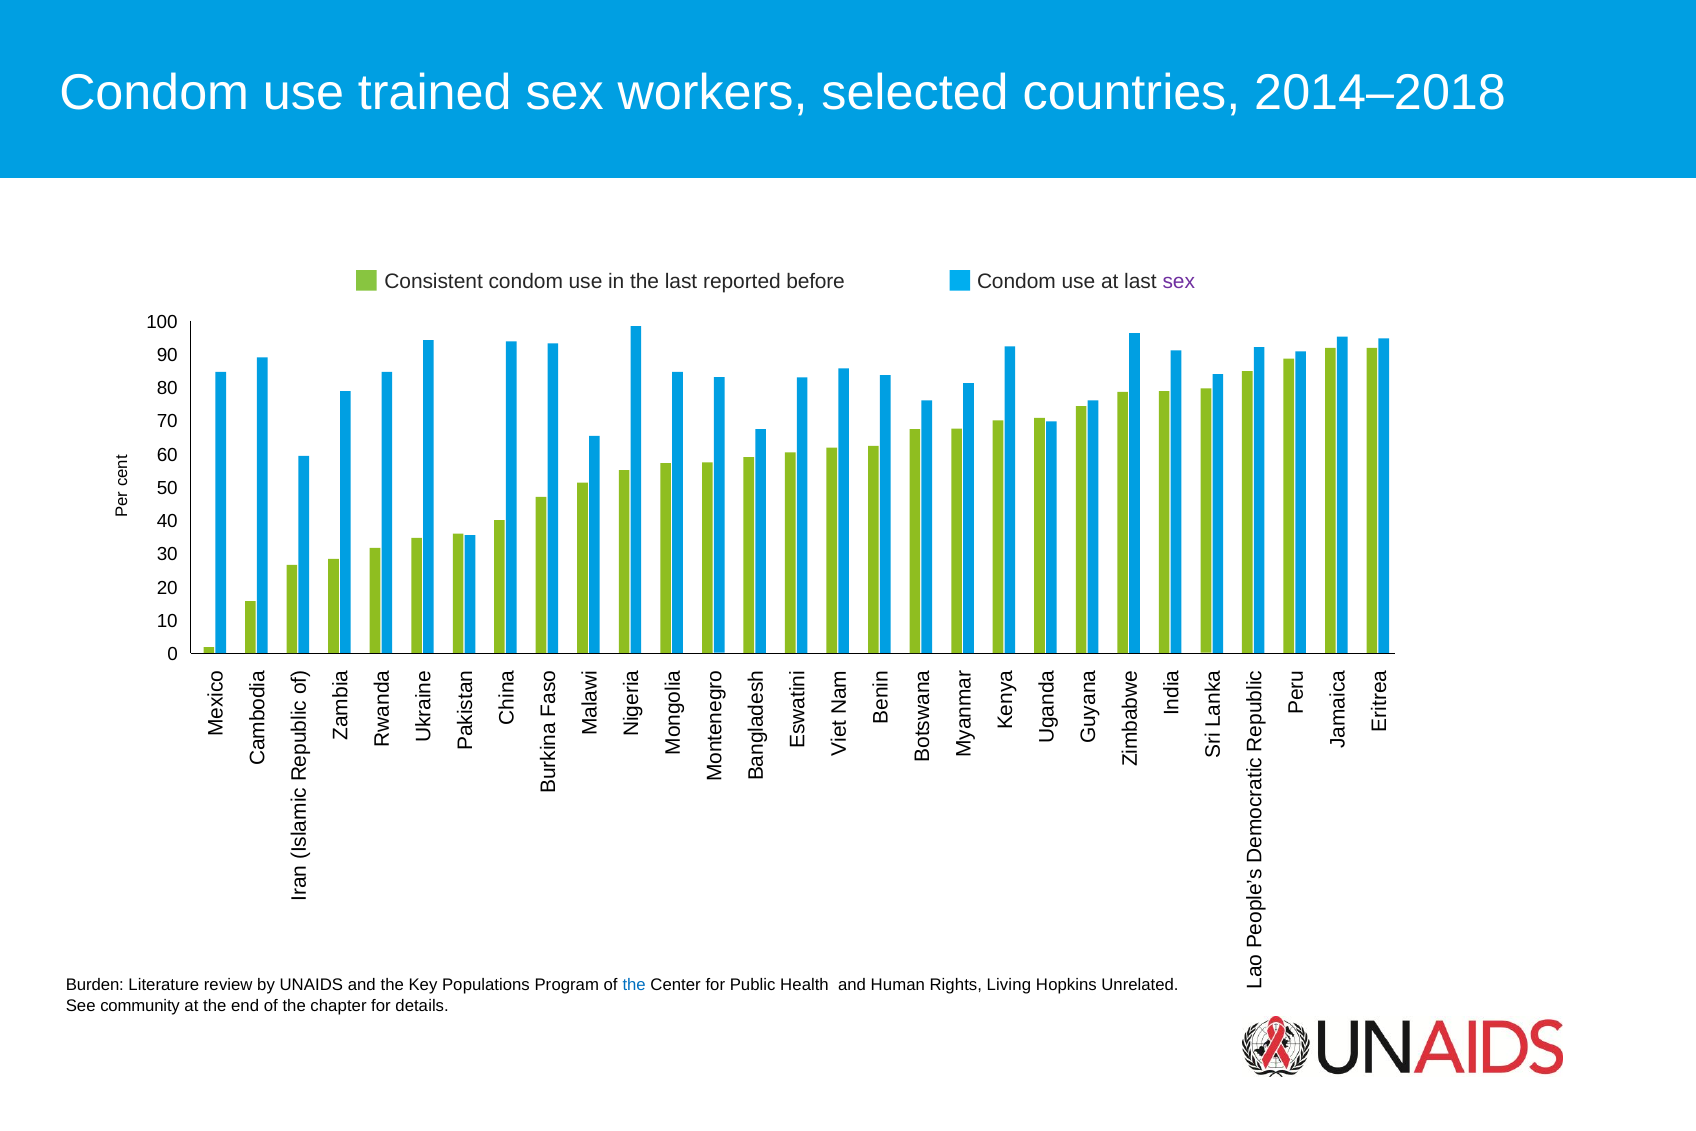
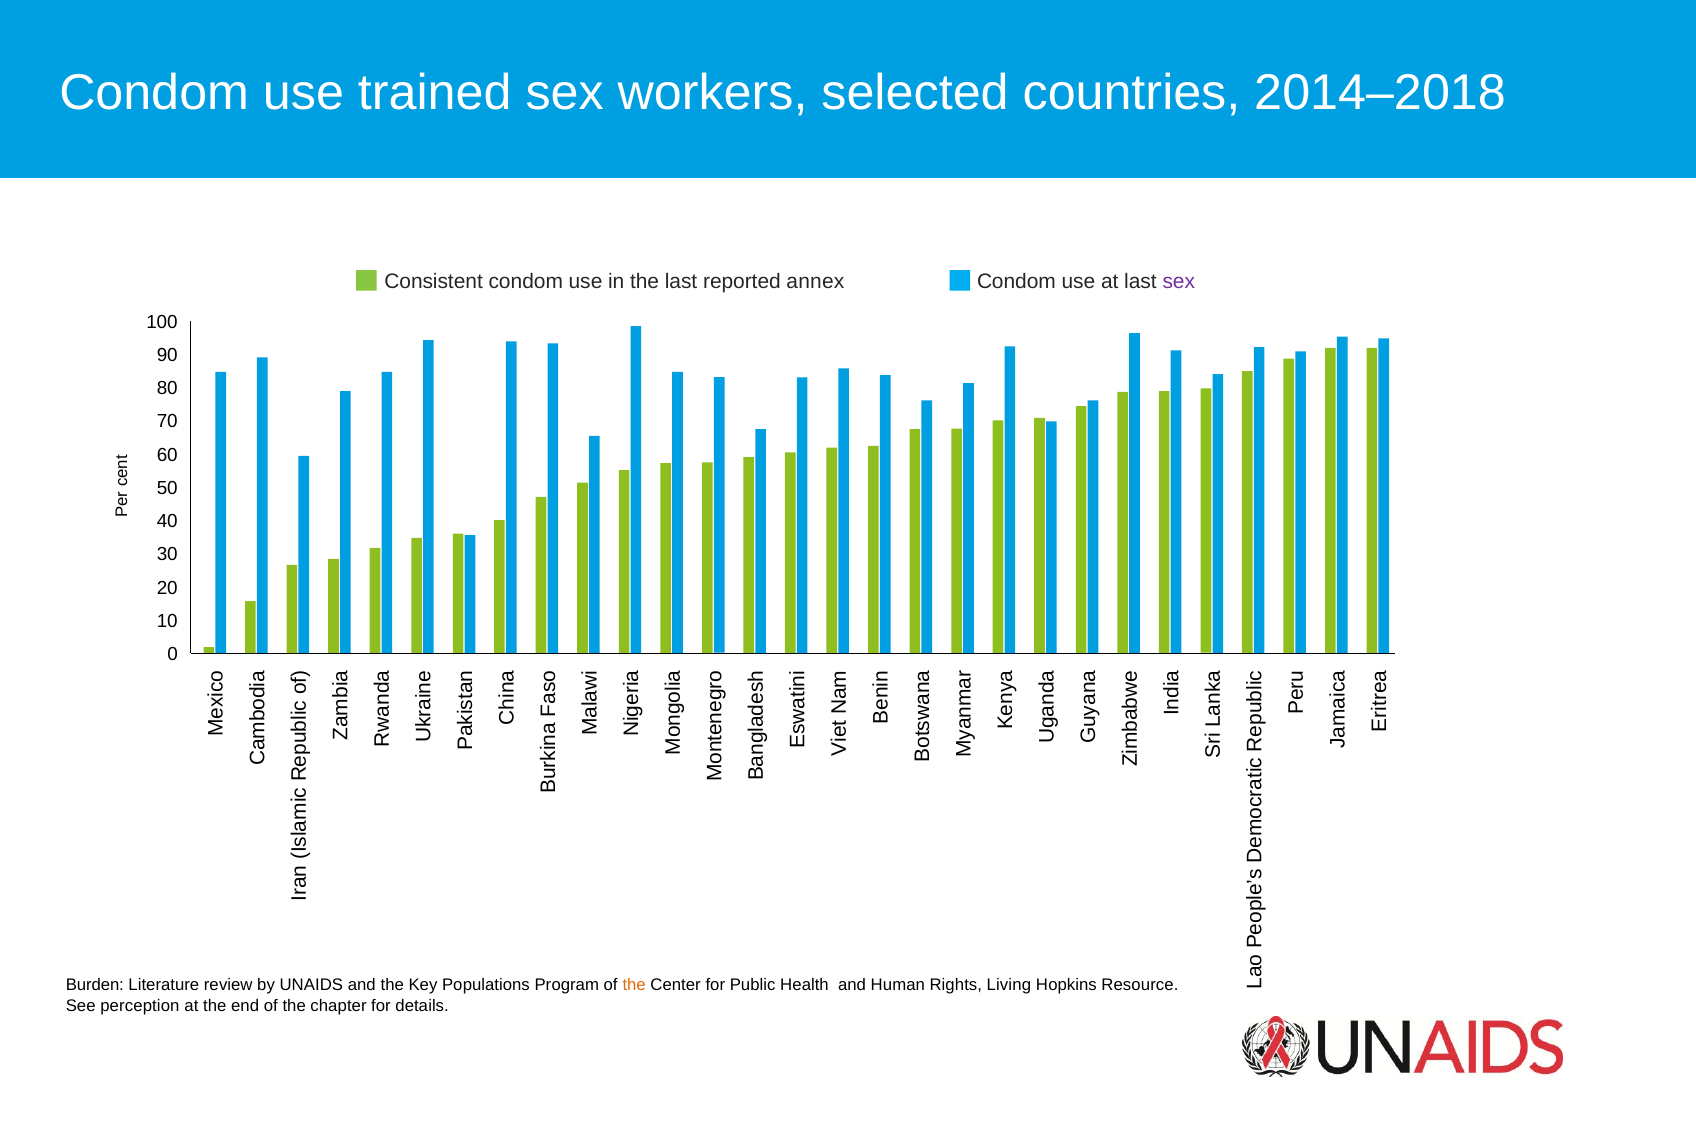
before: before -> annex (815, 282)
the colour: blue -> orange (634, 985)
Unrelated: Unrelated -> Resource (1140, 985)
community: community -> perception (140, 1005)
